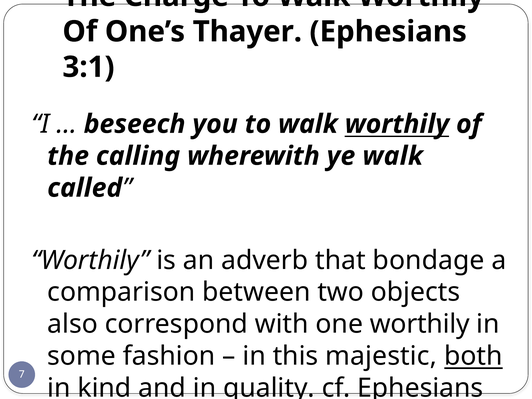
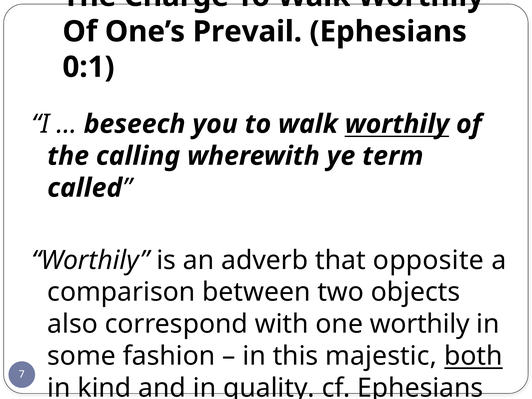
Thayer: Thayer -> Prevail (247, 32)
3:1: 3:1 -> 0:1 (88, 67)
ye walk: walk -> term (393, 156)
bondage: bondage -> opposite (428, 260)
